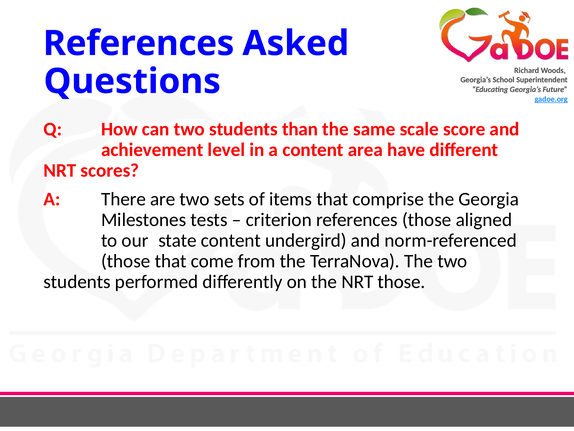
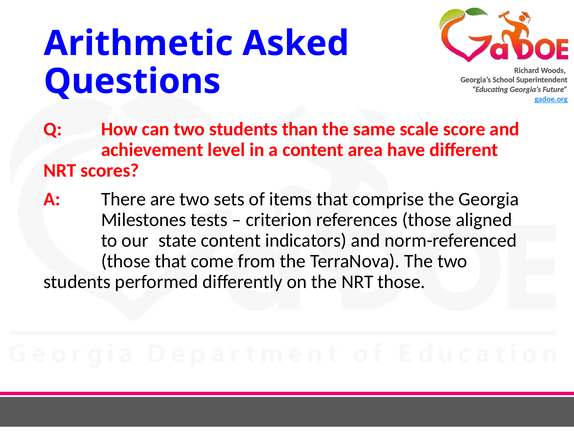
References: References -> Arithmetic (138, 43)
undergird: undergird -> indicators (306, 240)
